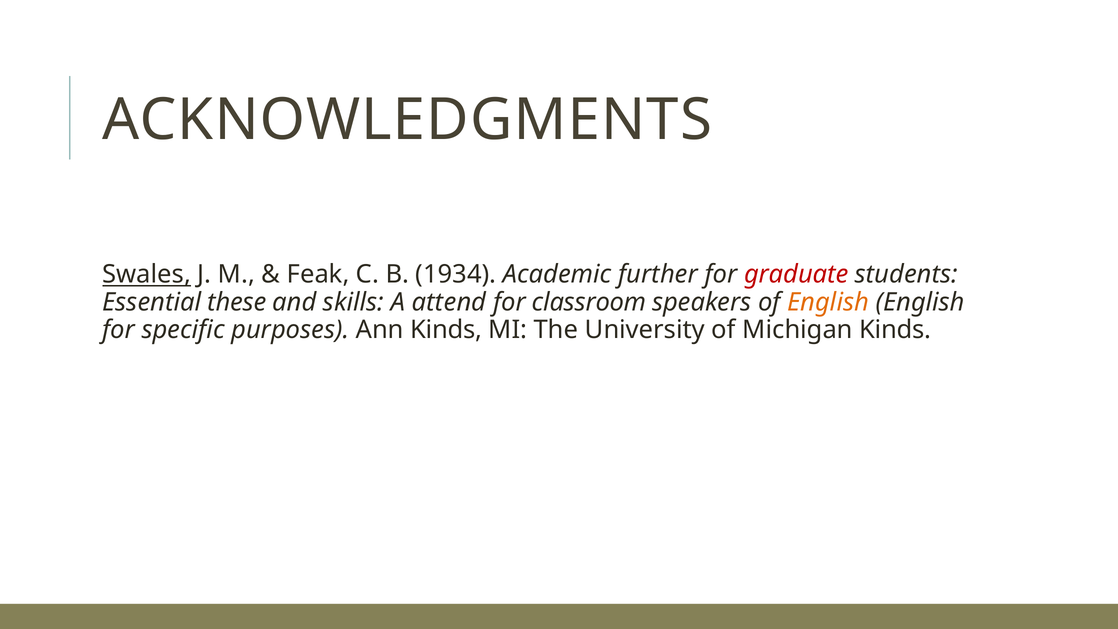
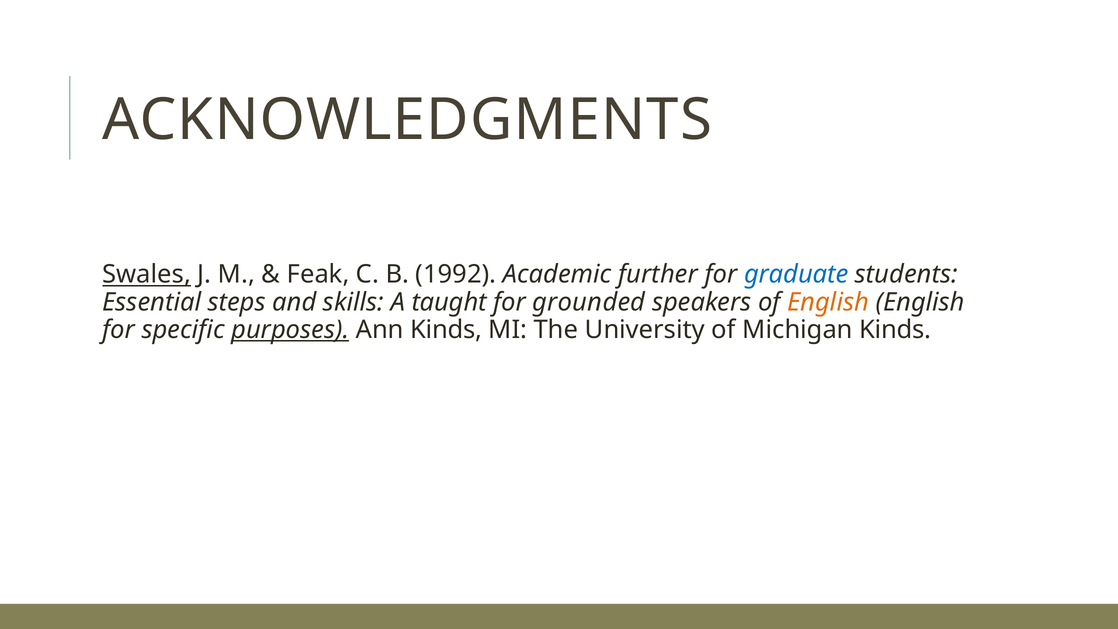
1934: 1934 -> 1992 (456, 274)
graduate colour: red -> blue (796, 274)
these: these -> steps (237, 302)
attend: attend -> taught (449, 302)
classroom: classroom -> grounded (589, 302)
purposes underline: none -> present (290, 330)
